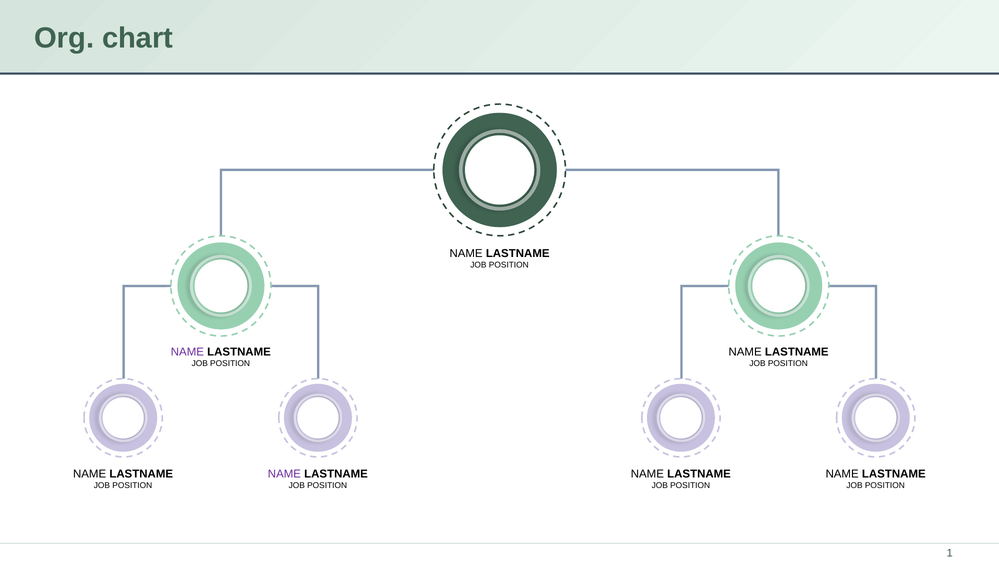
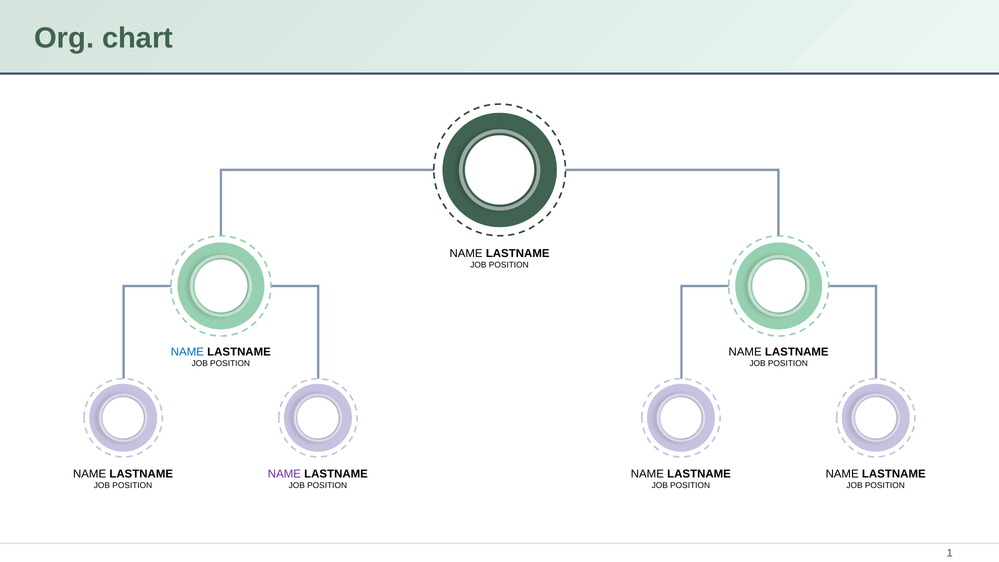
NAME colour: purple -> blue (187, 352)
